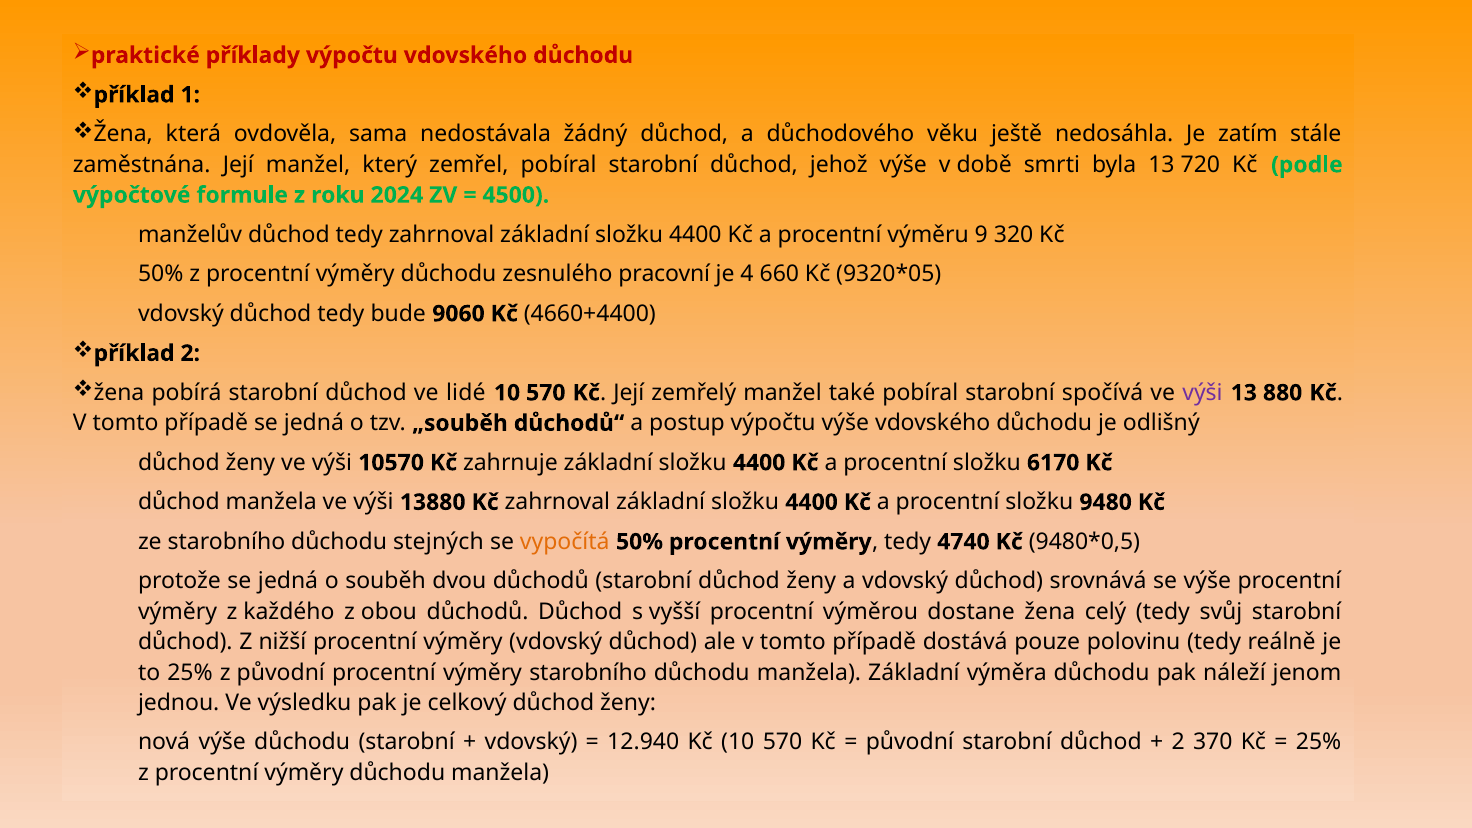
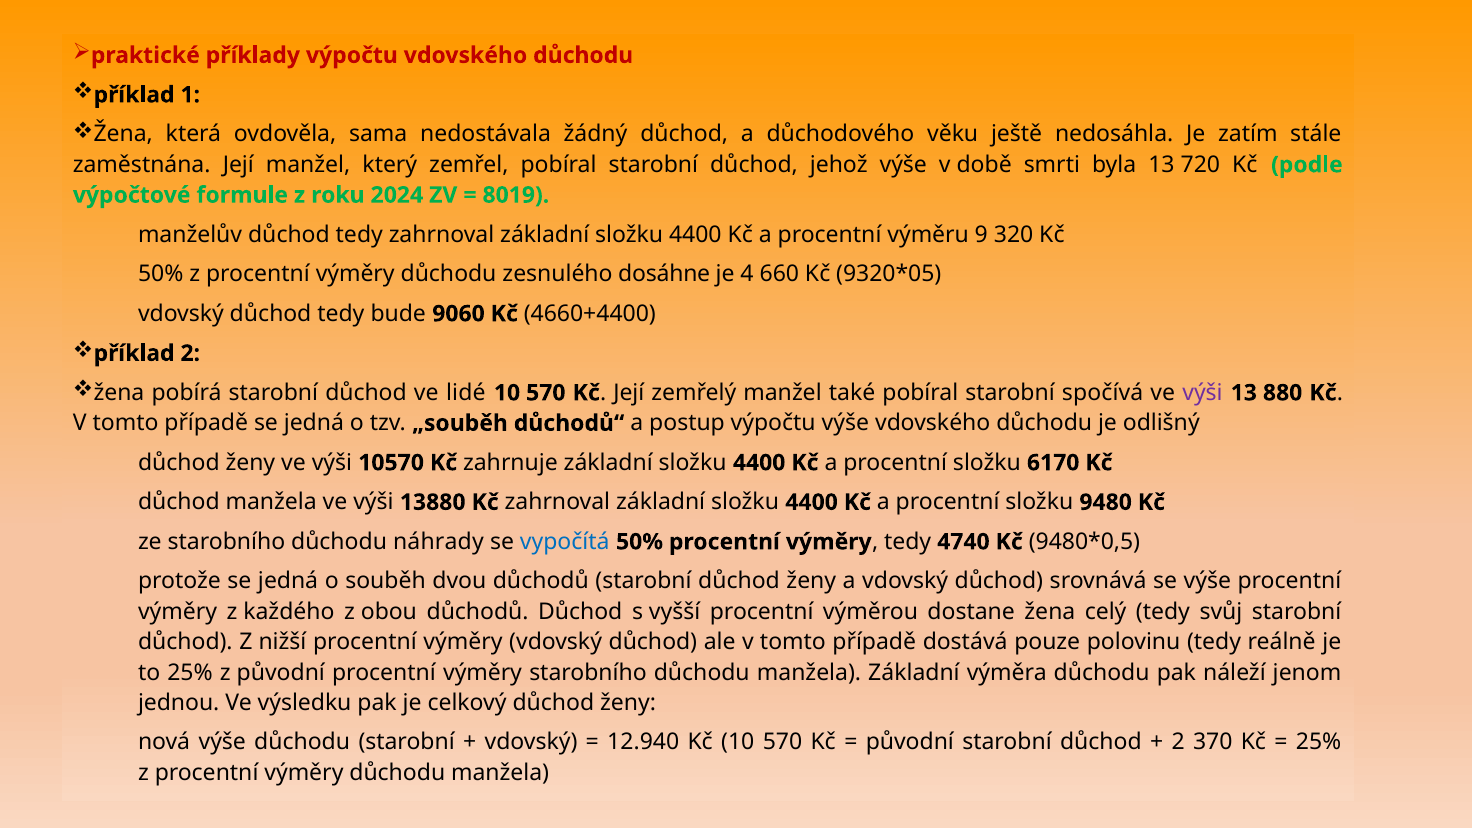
4500: 4500 -> 8019 (516, 195)
pracovní: pracovní -> dosáhne (664, 274)
stejných: stejných -> náhrady (438, 542)
vypočítá colour: orange -> blue (565, 542)
